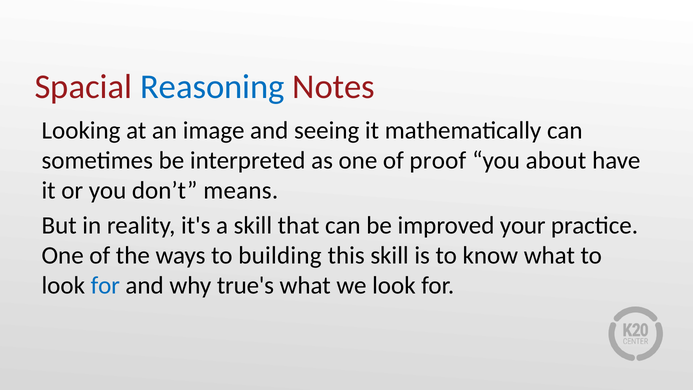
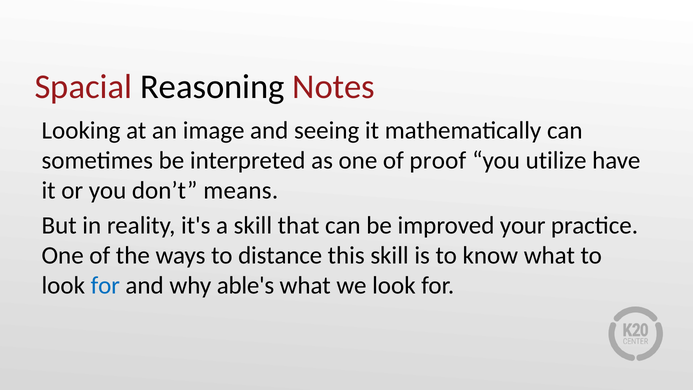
Reasoning colour: blue -> black (212, 87)
about: about -> utilize (556, 160)
building: building -> distance (280, 255)
true's: true's -> able's (246, 285)
